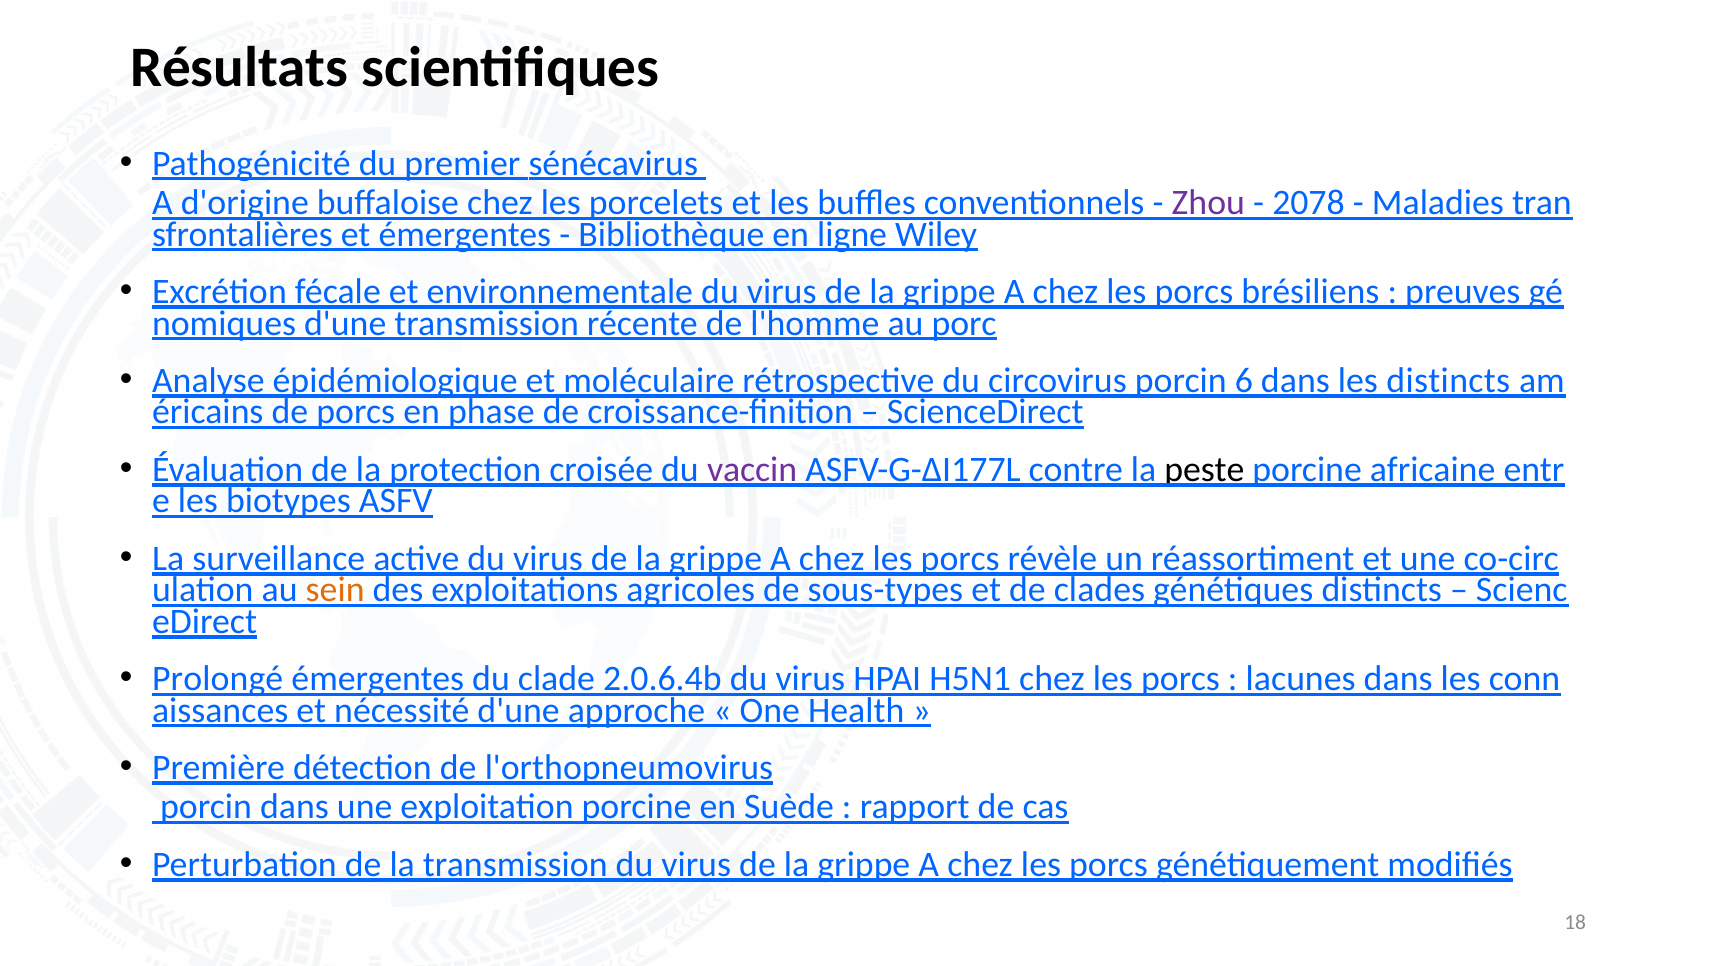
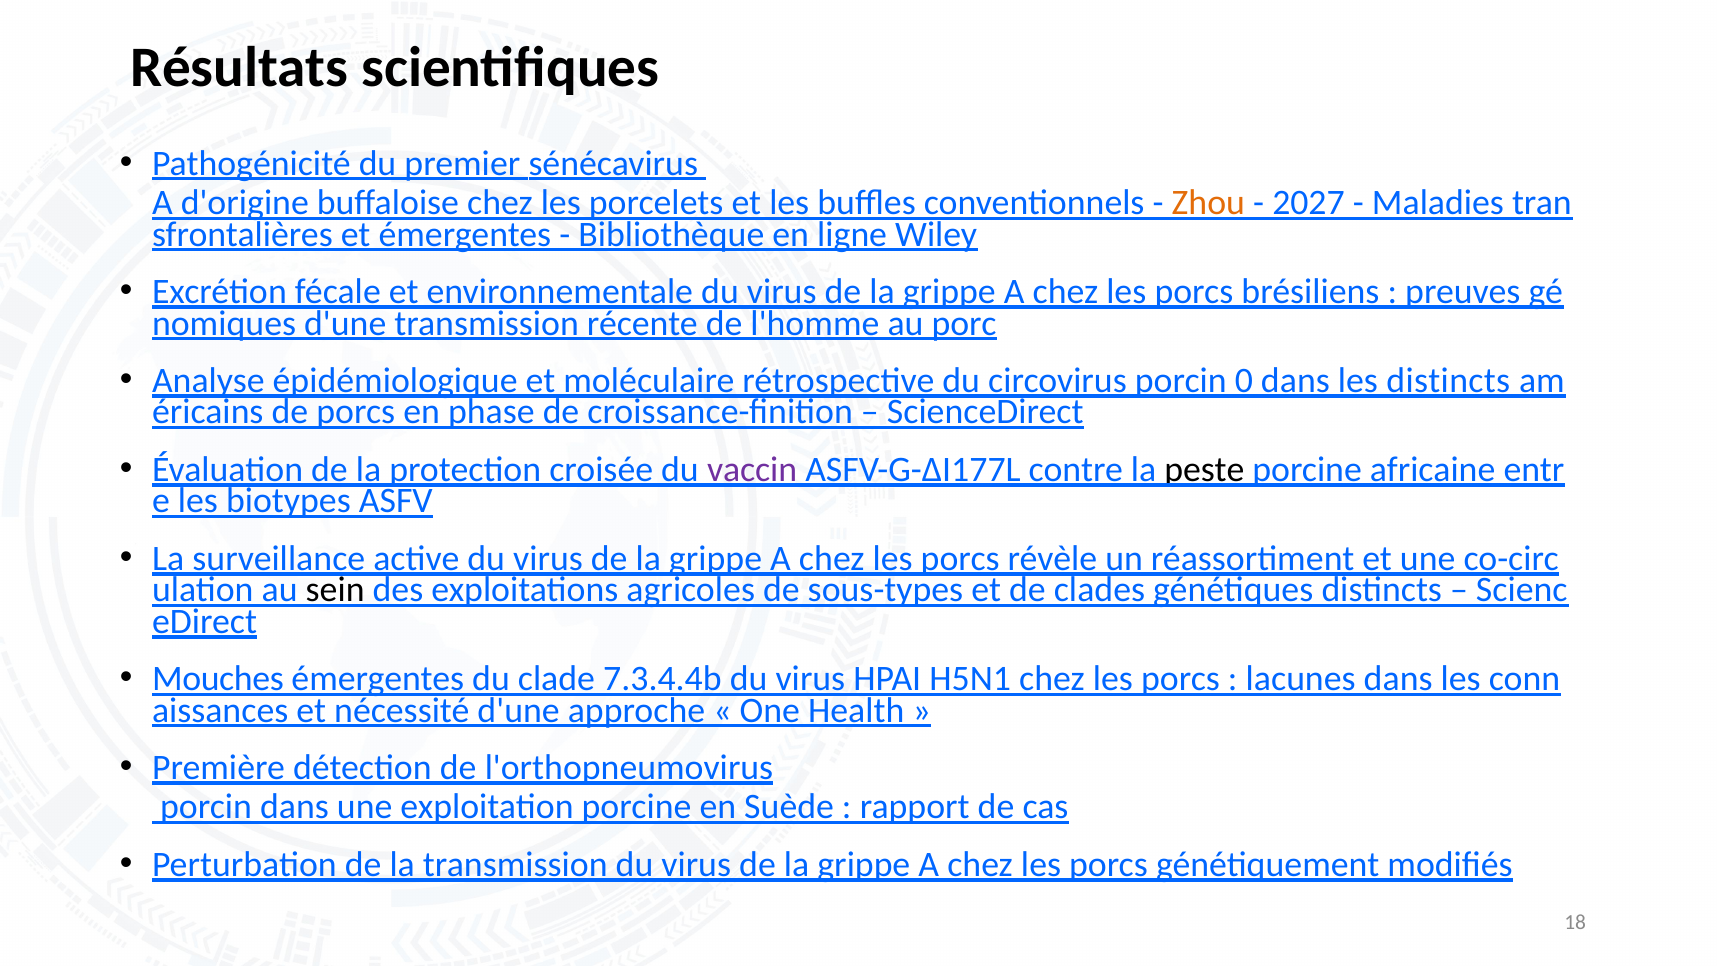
Zhou colour: purple -> orange (1208, 203)
2078: 2078 -> 2027 (1308, 203)
6: 6 -> 0 (1244, 381)
sein colour: orange -> black (335, 590)
Prolongé: Prolongé -> Mouches (218, 679)
2.0.6.4b: 2.0.6.4b -> 7.3.4.4b (662, 679)
